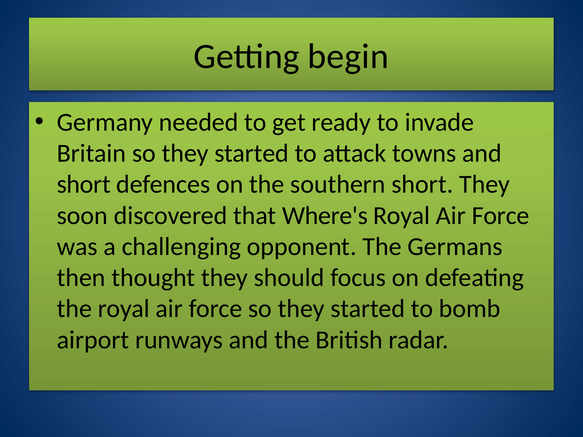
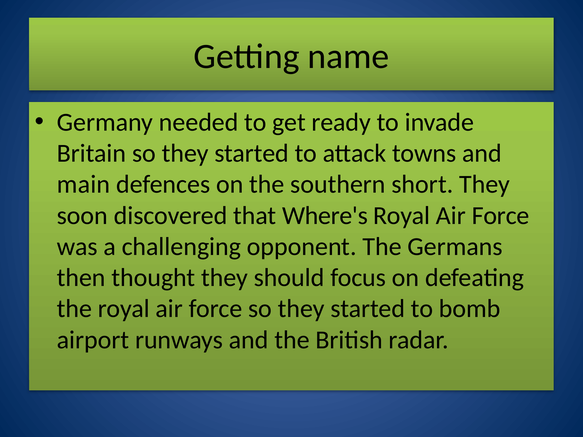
begin: begin -> name (348, 56)
short: short -> main (83, 185)
